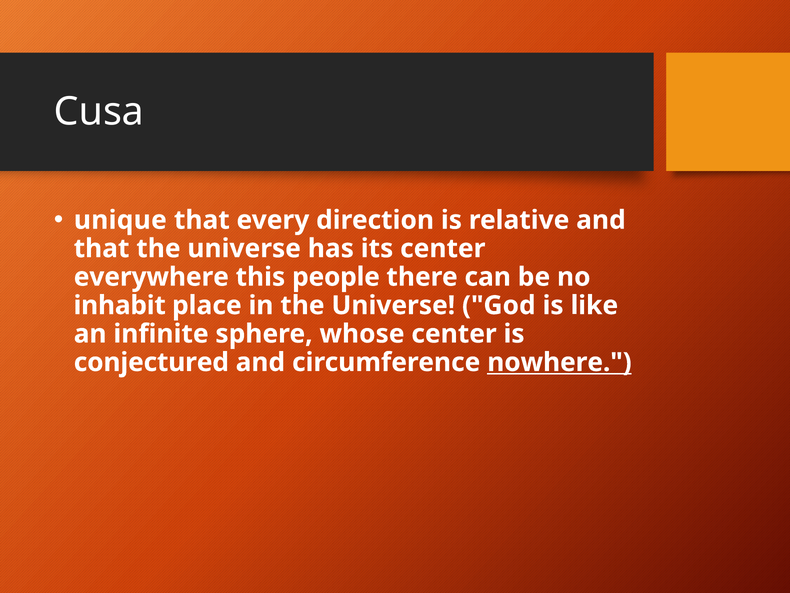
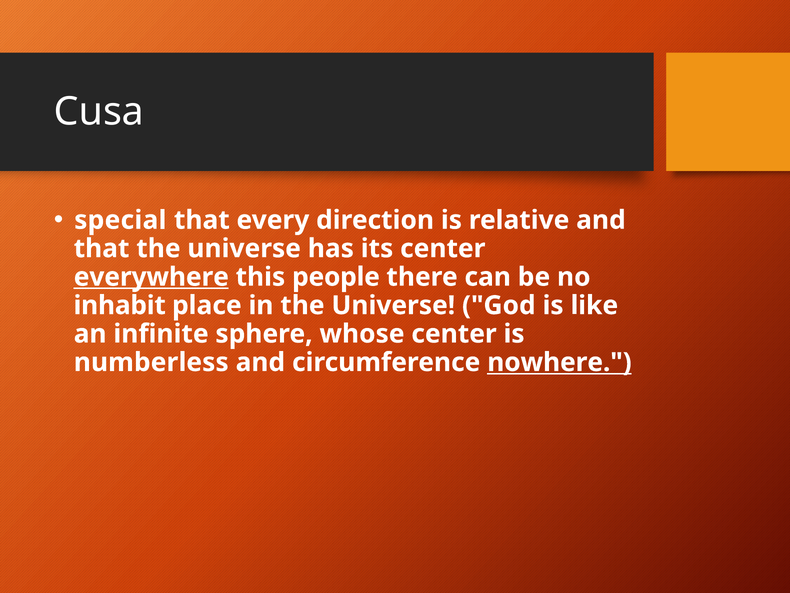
unique: unique -> special (120, 220)
everywhere underline: none -> present (151, 277)
conjectured: conjectured -> numberless (151, 362)
